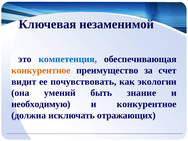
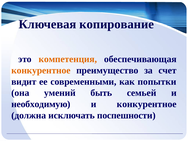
незаменимой: незаменимой -> копирование (117, 24)
компетенция colour: blue -> orange (68, 59)
почувствовать: почувствовать -> современными (83, 82)
экологии: экологии -> попытки (157, 82)
знание: знание -> семьей (142, 93)
отражающих: отражающих -> поспешности (126, 115)
